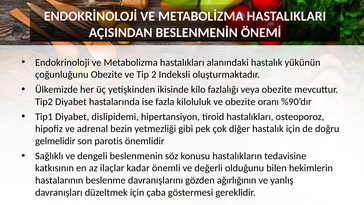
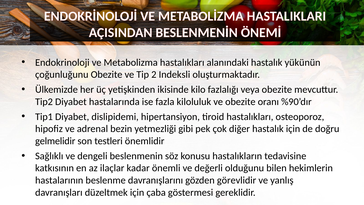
parotis: parotis -> testleri (109, 141)
ağırlığının: ağırlığının -> görevlidir (237, 180)
